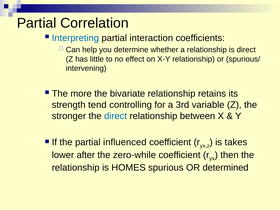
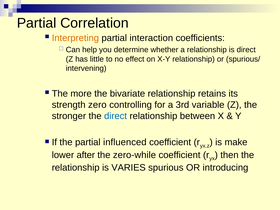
Interpreting colour: blue -> orange (75, 38)
tend: tend -> zero (97, 105)
takes: takes -> make (236, 142)
HOMES: HOMES -> VARIES (129, 168)
determined: determined -> introducing (225, 168)
